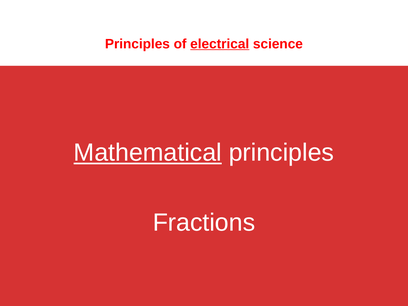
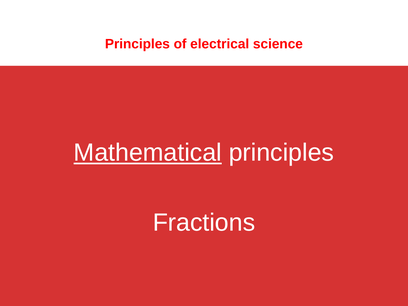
electrical underline: present -> none (220, 44)
